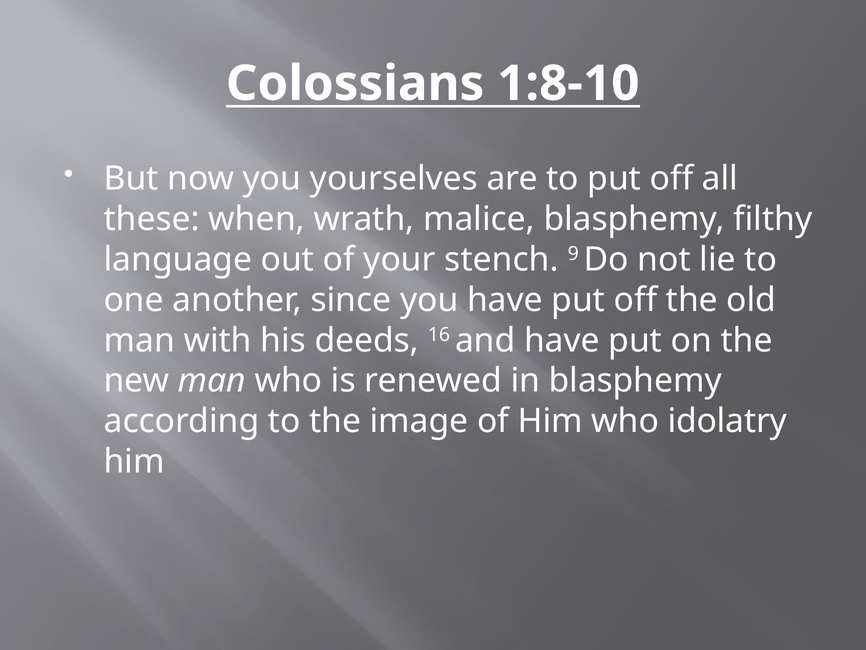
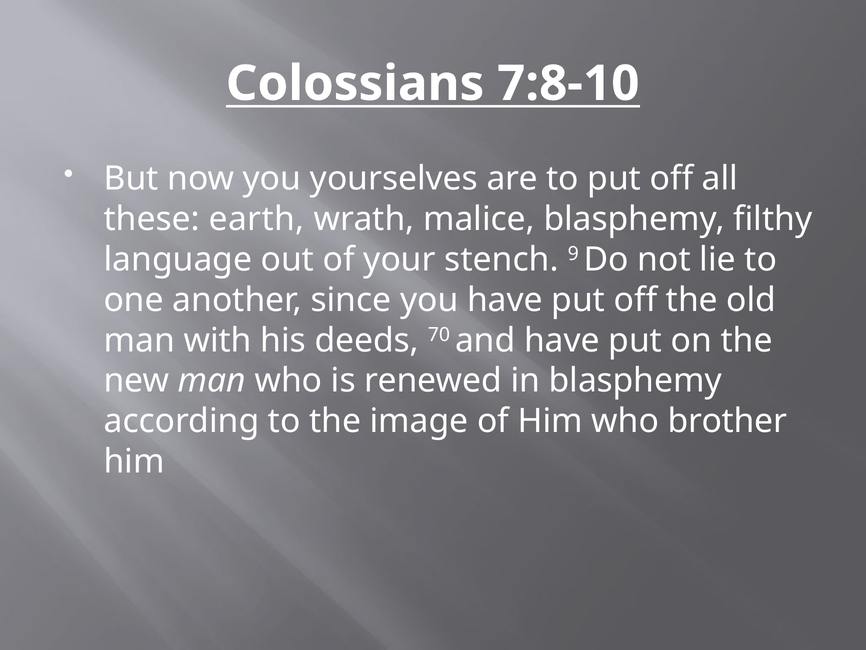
1:8-10: 1:8-10 -> 7:8-10 (568, 84)
when: when -> earth (257, 219)
16: 16 -> 70 (439, 335)
idolatry: idolatry -> brother (727, 421)
